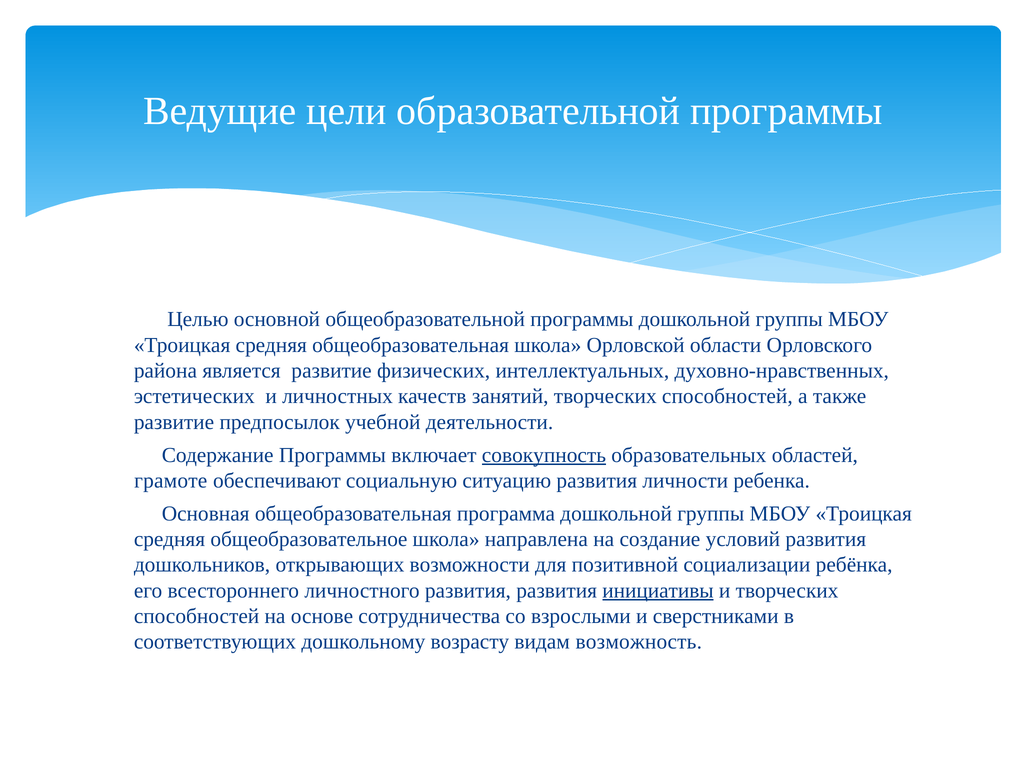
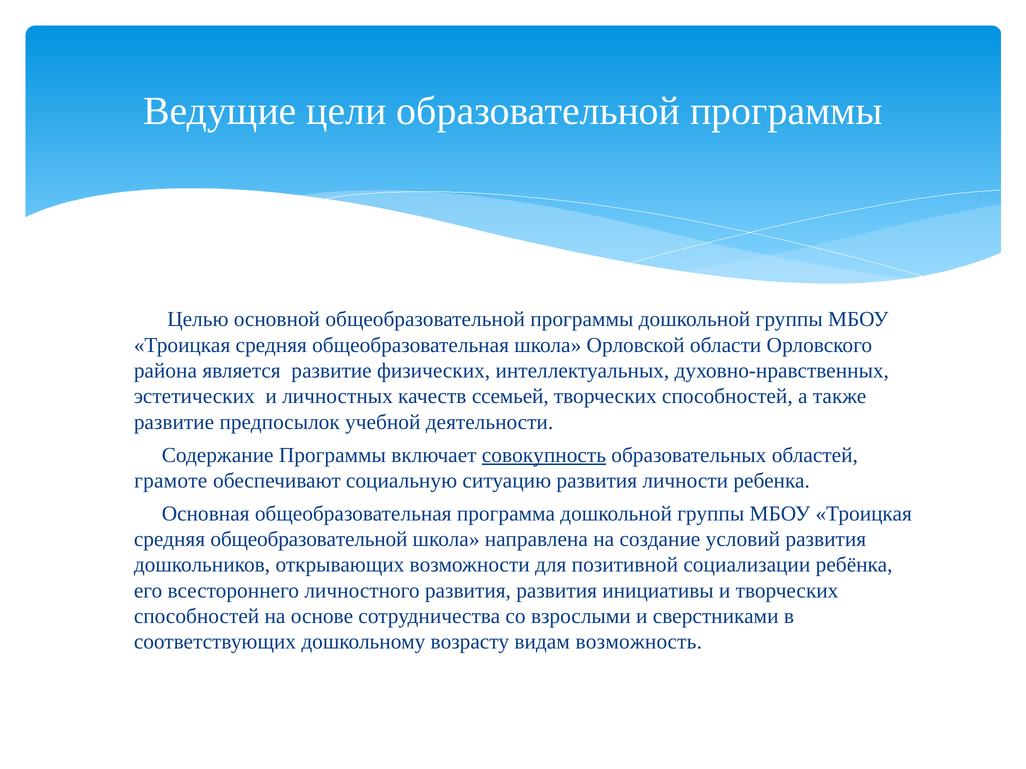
занятий: занятий -> ссемьей (510, 397)
средняя общеобразовательное: общеобразовательное -> общеобразовательной (309, 540)
инициативы underline: present -> none (658, 591)
